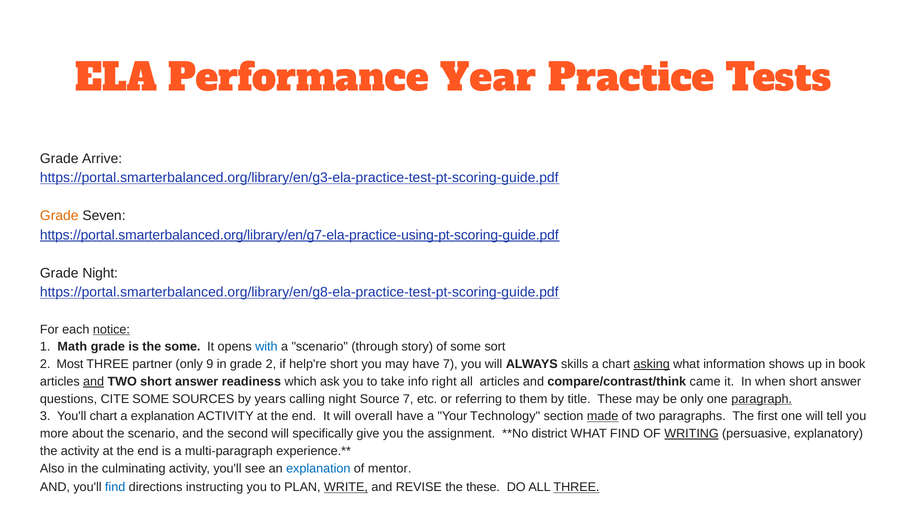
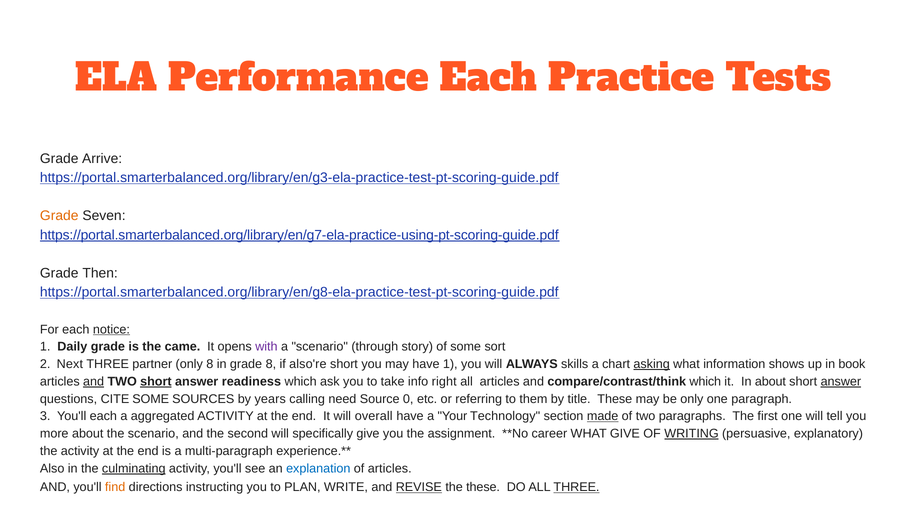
Performance Year: Year -> Each (489, 79)
Grade Night: Night -> Then (100, 273)
Math: Math -> Daily (72, 347)
the some: some -> came (182, 347)
with colour: blue -> purple (266, 347)
Most: Most -> Next (70, 364)
only 9: 9 -> 8 (210, 364)
grade 2: 2 -> 8 (271, 364)
help're: help're -> also're (308, 364)
have 7: 7 -> 1 (450, 364)
short underline: none -> present (156, 382)
compare/contrast/think came: came -> which (705, 382)
In when: when -> about (770, 382)
answer underline: none -> present (841, 382)
calling night: night -> need (342, 399)
Source 7: 7 -> 0 (408, 399)
paragraph underline: present -> none (762, 399)
You'll chart: chart -> each (103, 416)
a explanation: explanation -> aggregated (163, 416)
district: district -> career (549, 434)
WHAT FIND: FIND -> GIVE (625, 434)
culminating underline: none -> present (134, 469)
of mentor: mentor -> articles (390, 469)
find colour: blue -> orange (115, 488)
WRITE underline: present -> none (346, 488)
REVISE underline: none -> present (419, 488)
